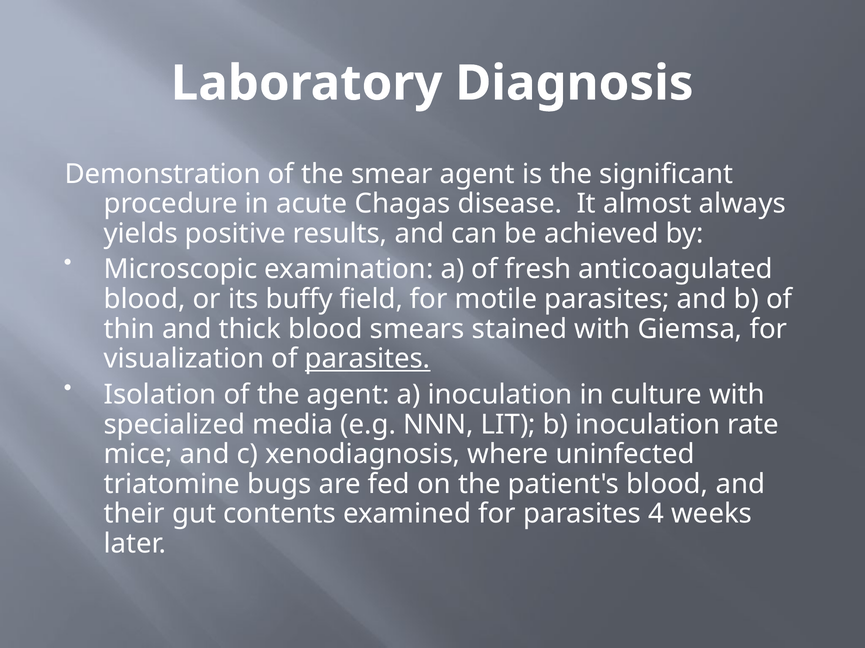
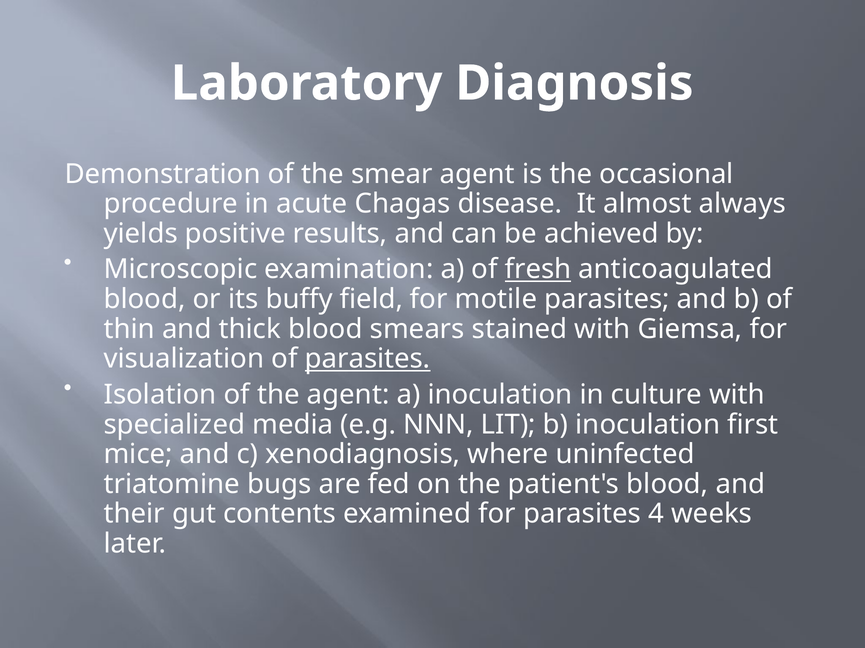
significant: significant -> occasional (667, 174)
fresh underline: none -> present (538, 270)
rate: rate -> first (753, 425)
